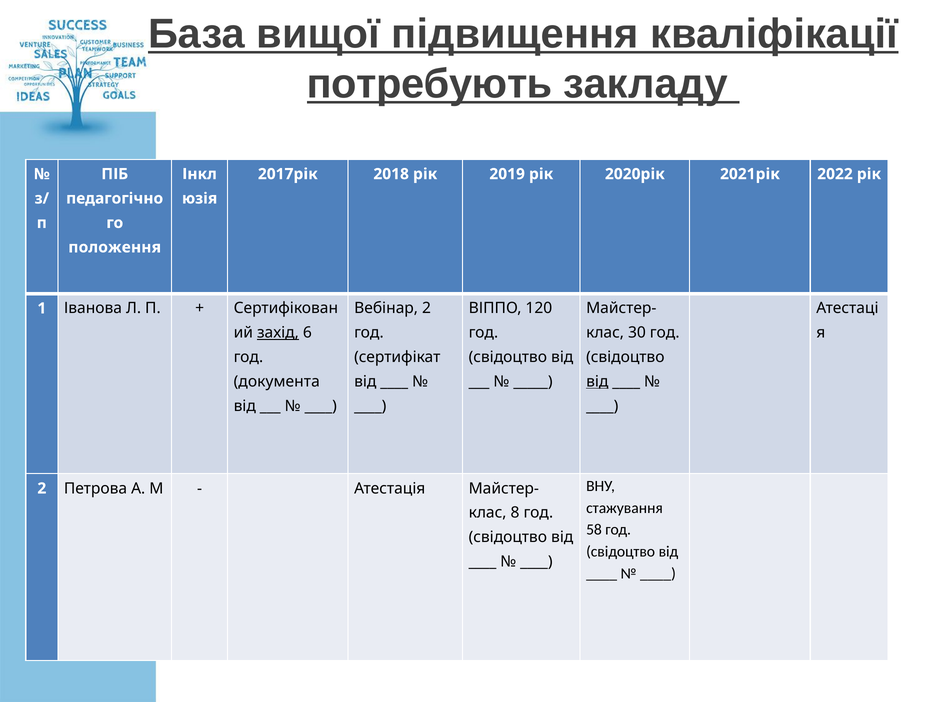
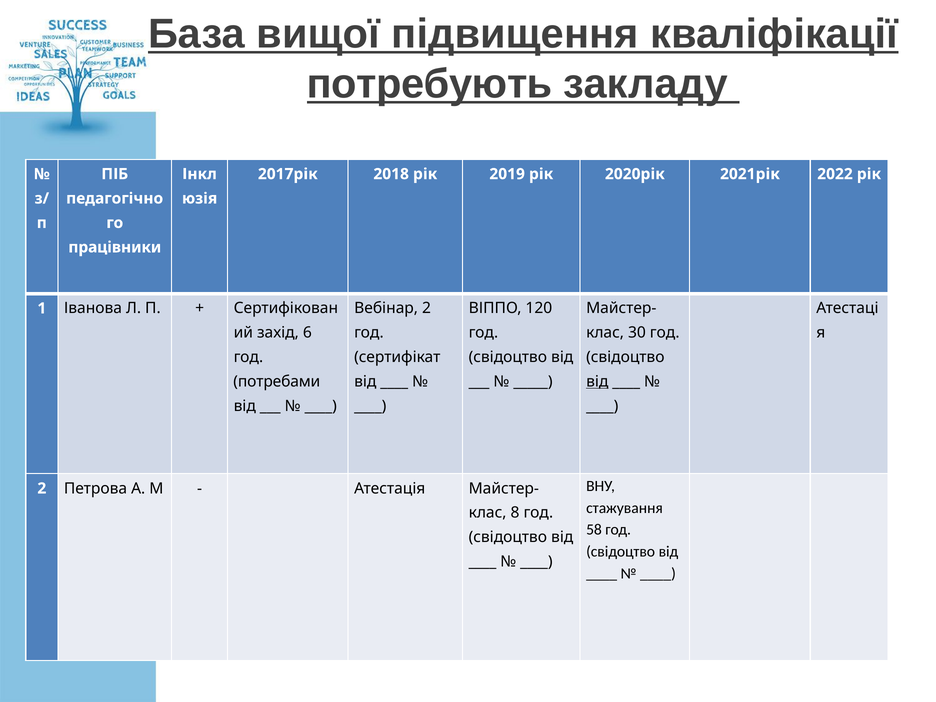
положення: положення -> працівники (115, 247)
захід underline: present -> none (278, 333)
документа: документа -> потребами (277, 382)
